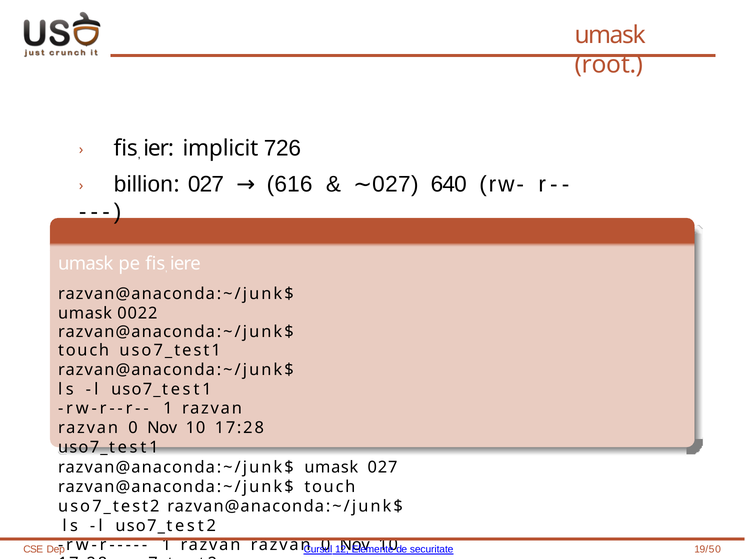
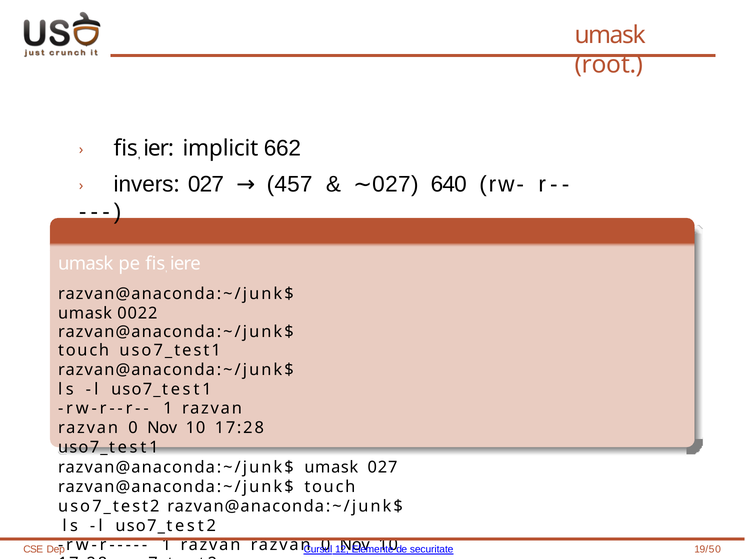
726: 726 -> 662 (282, 148)
billion: billion -> invers (144, 185)
616: 616 -> 457 (290, 185)
